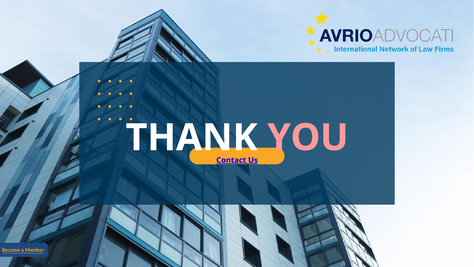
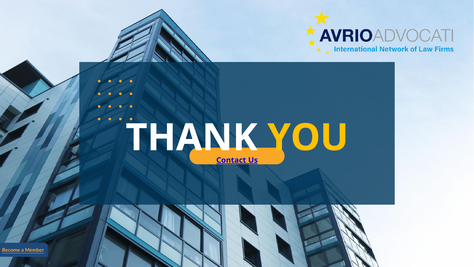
YOU colour: pink -> yellow (308, 138)
